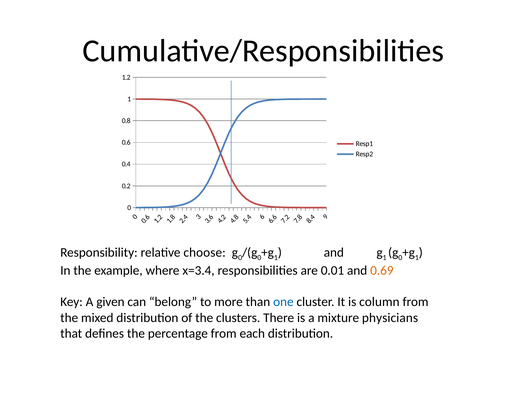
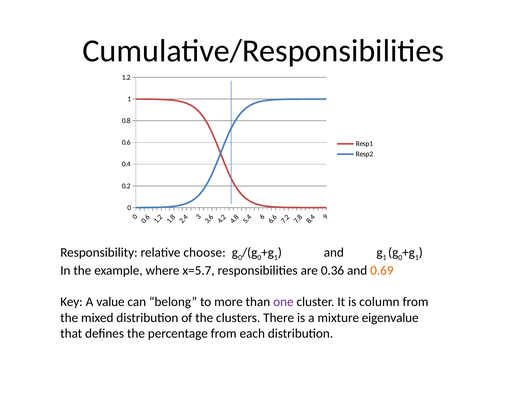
x=3.4: x=3.4 -> x=5.7 (199, 271)
0.01: 0.01 -> 0.36 (332, 271)
given: given -> value (110, 302)
one colour: blue -> purple (283, 302)
physicians: physicians -> eigenvalue (390, 318)
